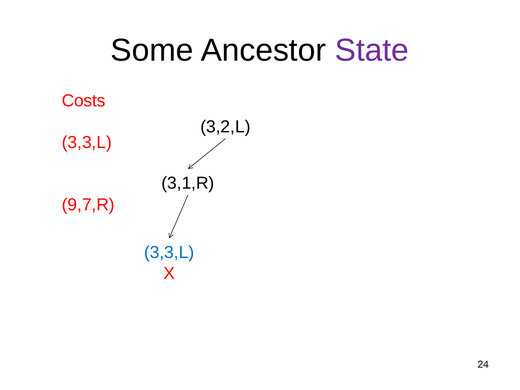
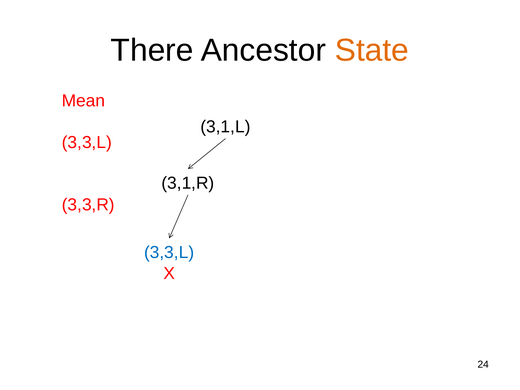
Some: Some -> There (152, 50)
State colour: purple -> orange (372, 50)
Costs: Costs -> Mean (83, 101)
3,2,L: 3,2,L -> 3,1,L (225, 127)
9,7,R: 9,7,R -> 3,3,R (88, 205)
